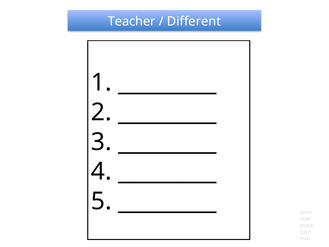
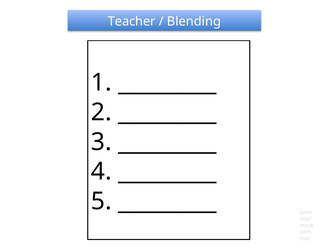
Different: Different -> Blending (194, 21)
